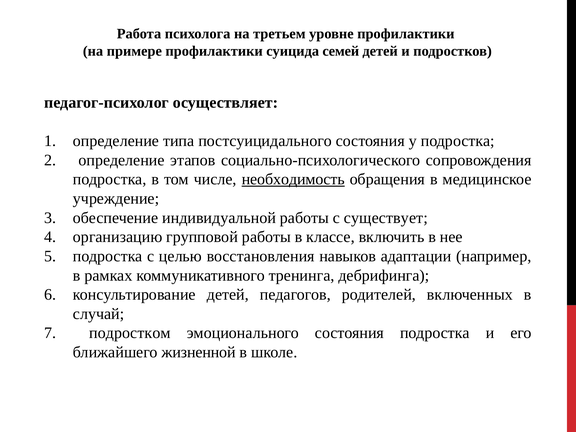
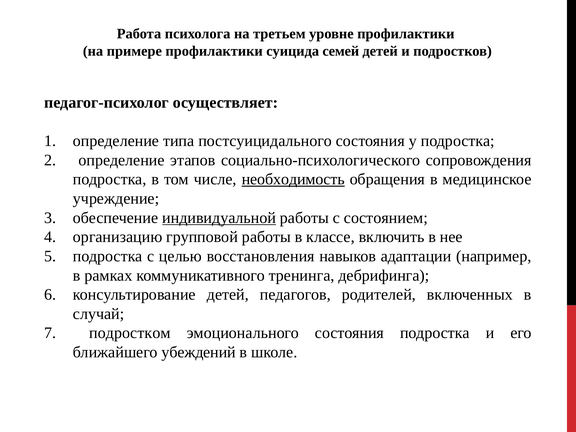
индивидуальной underline: none -> present (219, 218)
существует: существует -> состоянием (386, 218)
жизненной: жизненной -> убеждений (199, 352)
